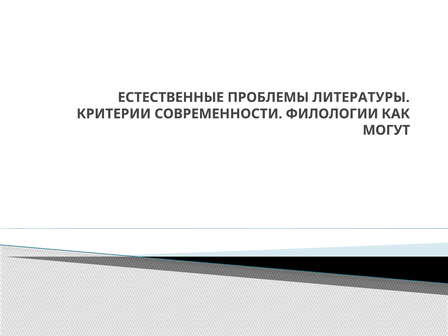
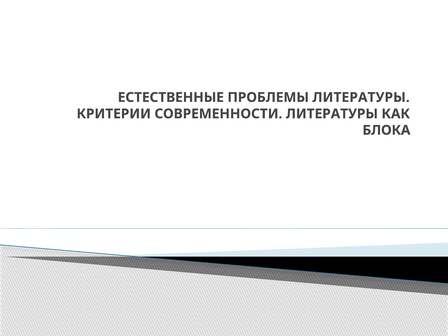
СОВРЕМЕННОСТИ ФИЛОЛОГИИ: ФИЛОЛОГИИ -> ЛИТЕРАТУРЫ (332, 114)
МОГУТ: МОГУТ -> БЛОКА (386, 130)
